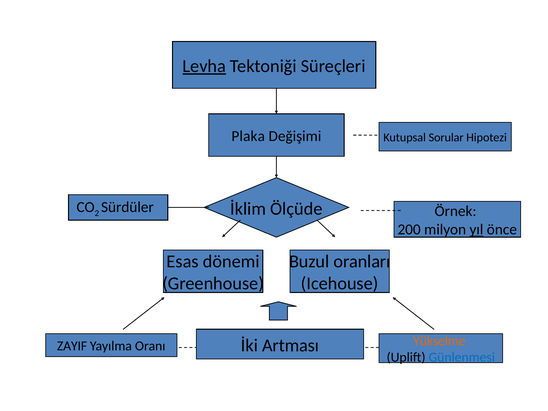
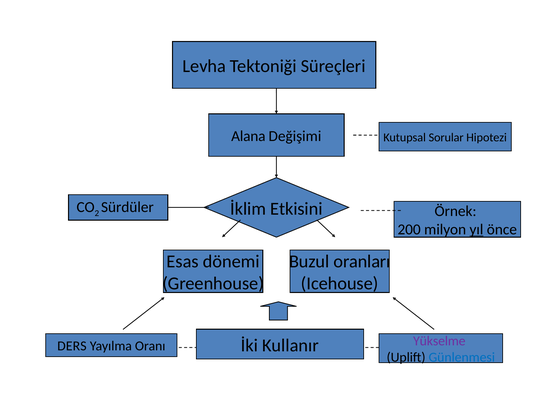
Levha underline: present -> none (204, 66)
Plaka: Plaka -> Alana (248, 136)
Ölçüde: Ölçüde -> Etkisini (296, 209)
Artması: Artması -> Kullanır (290, 345)
ZAYIF: ZAYIF -> DERS (72, 346)
Yükselme colour: orange -> purple (439, 341)
